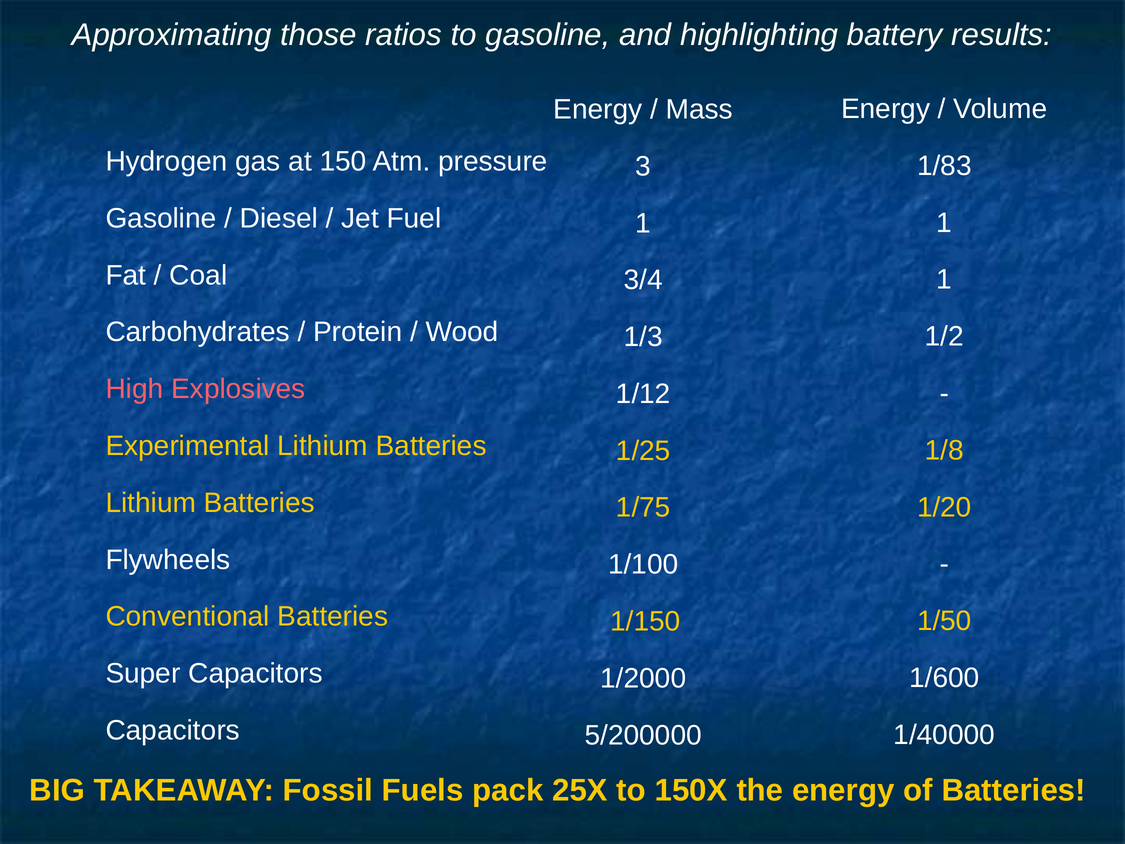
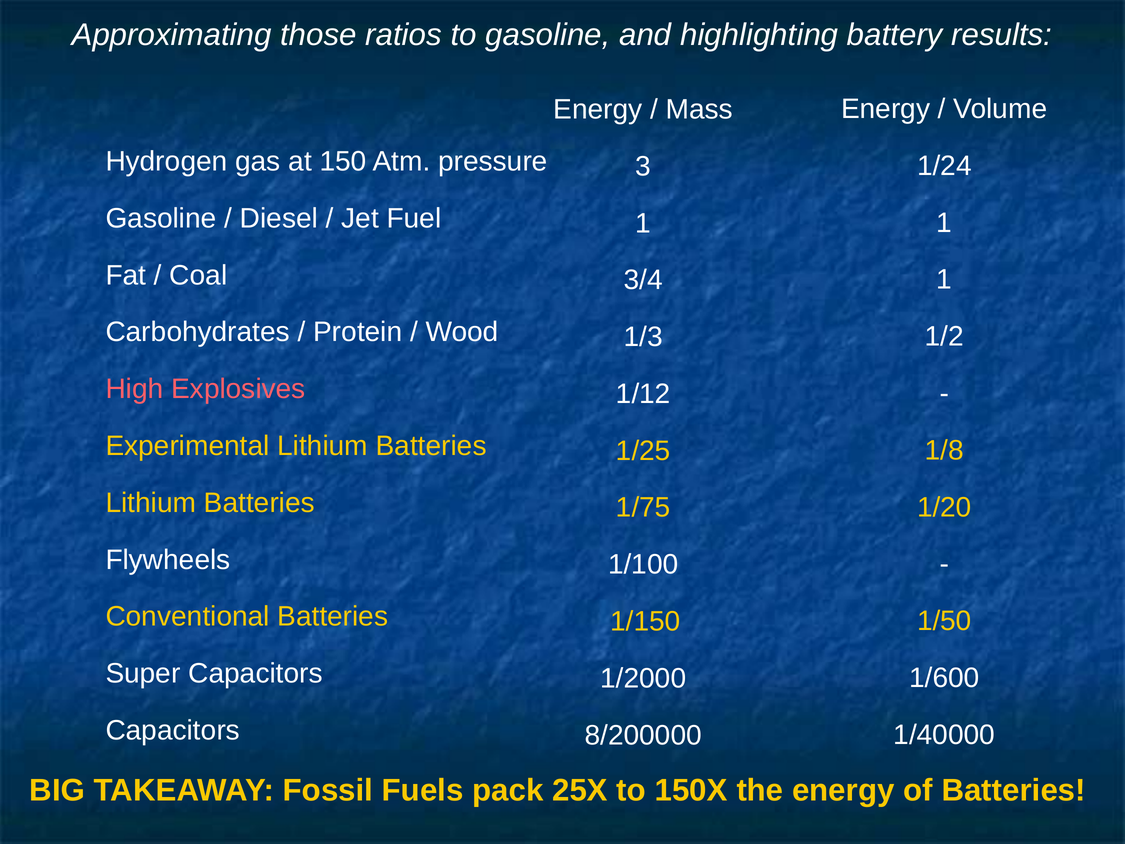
1/83: 1/83 -> 1/24 (944, 166)
5/200000: 5/200000 -> 8/200000 (643, 735)
